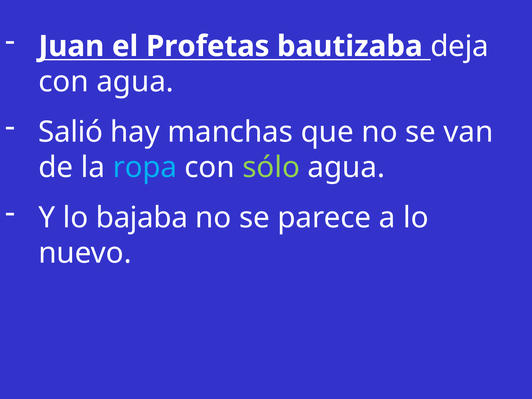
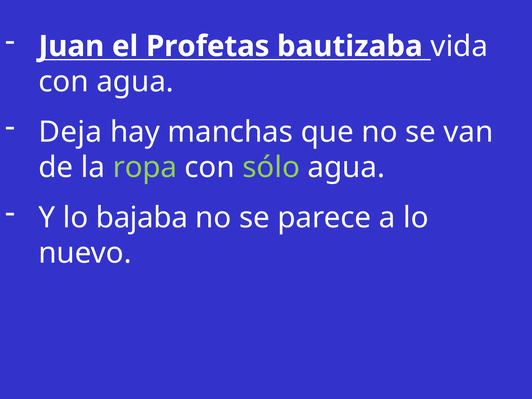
deja: deja -> vida (459, 46)
Salió: Salió -> Deja (70, 132)
ropa colour: light blue -> light green (145, 167)
